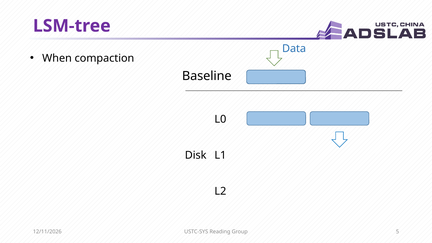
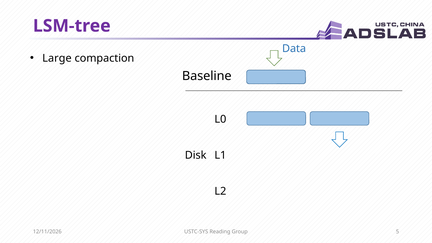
When: When -> Large (57, 58)
